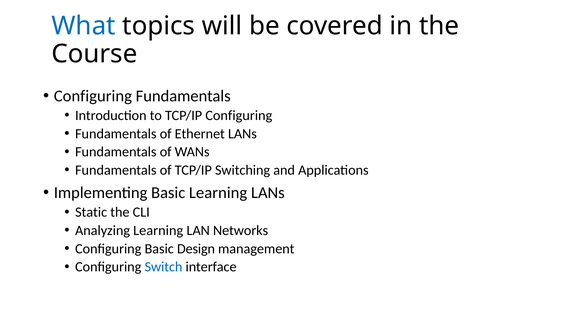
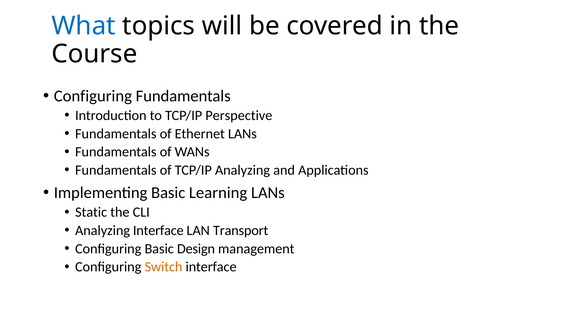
TCP/IP Configuring: Configuring -> Perspective (239, 115)
TCP/IP Switching: Switching -> Analyzing (243, 170)
Analyzing Learning: Learning -> Interface (158, 230)
Networks: Networks -> Transport (241, 230)
Switch colour: blue -> orange (163, 267)
